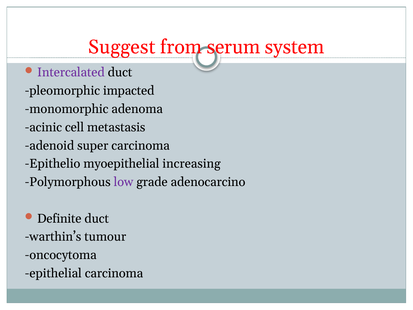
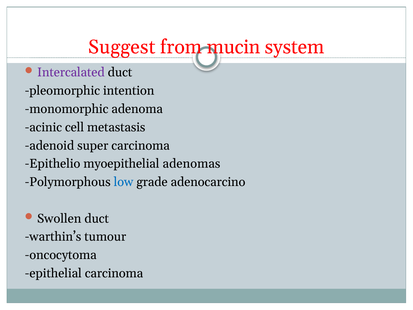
serum: serum -> mucin (234, 47)
impacted: impacted -> intention (129, 91)
increasing: increasing -> adenomas (191, 164)
low colour: purple -> blue (124, 182)
Definite: Definite -> Swollen (59, 218)
